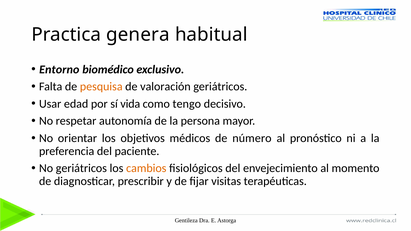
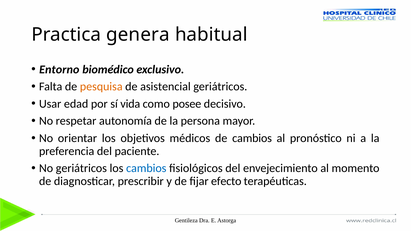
valoración: valoración -> asistencial (165, 87)
tengo: tengo -> posee (187, 104)
de número: número -> cambios (252, 138)
cambios colour: orange -> blue (146, 168)
visitas: visitas -> efecto (226, 181)
